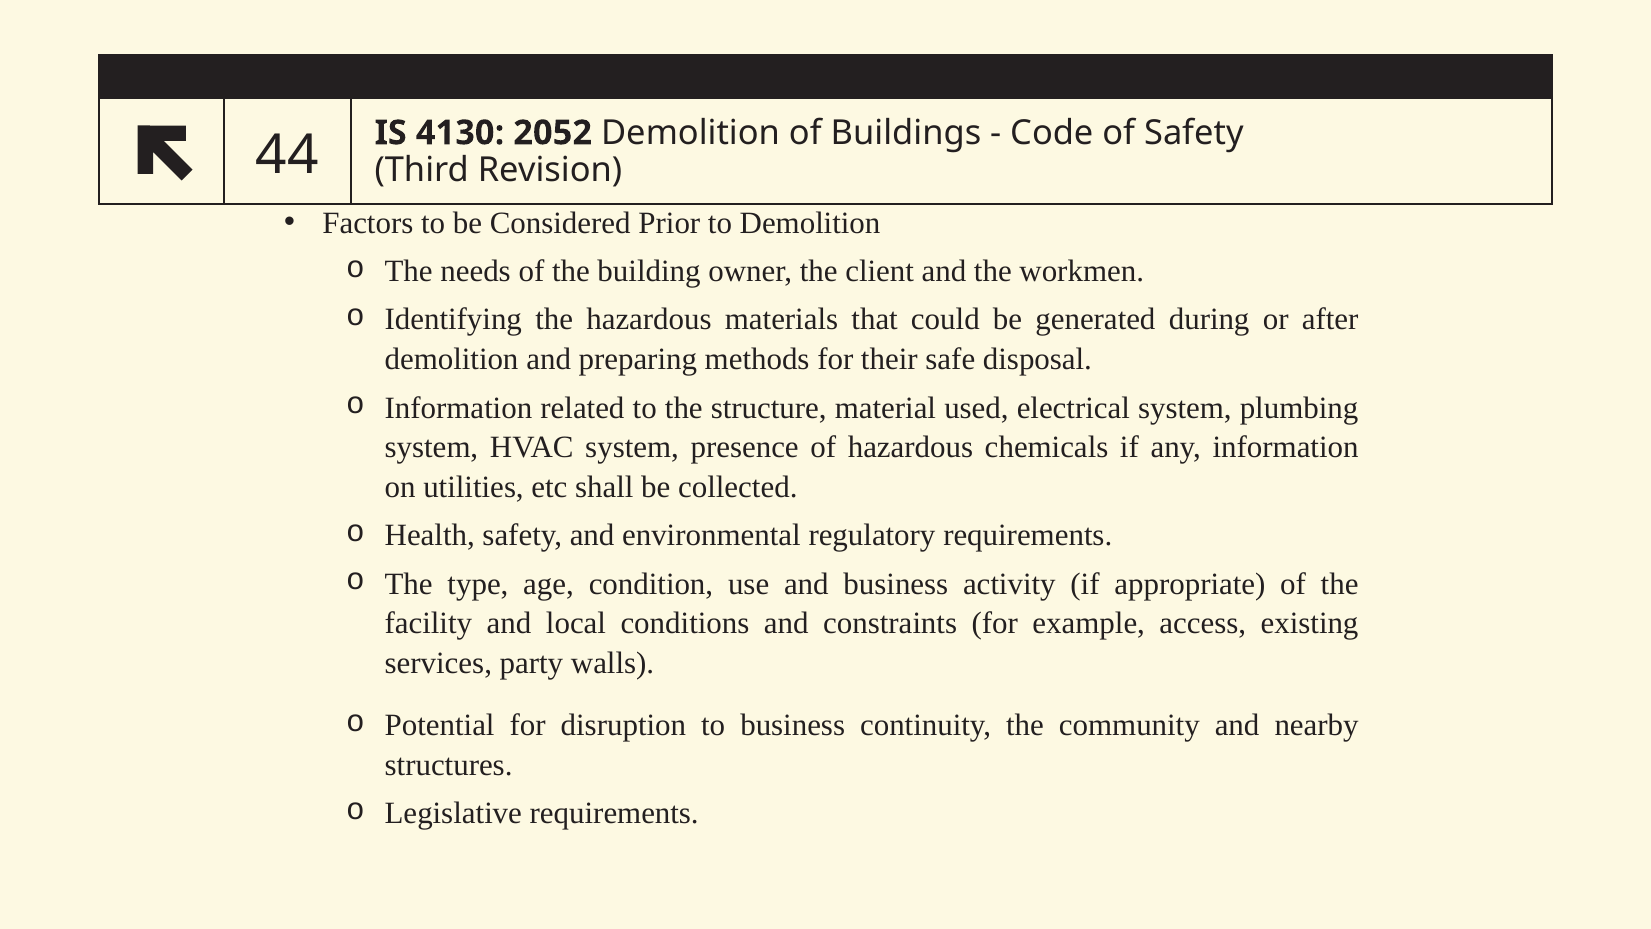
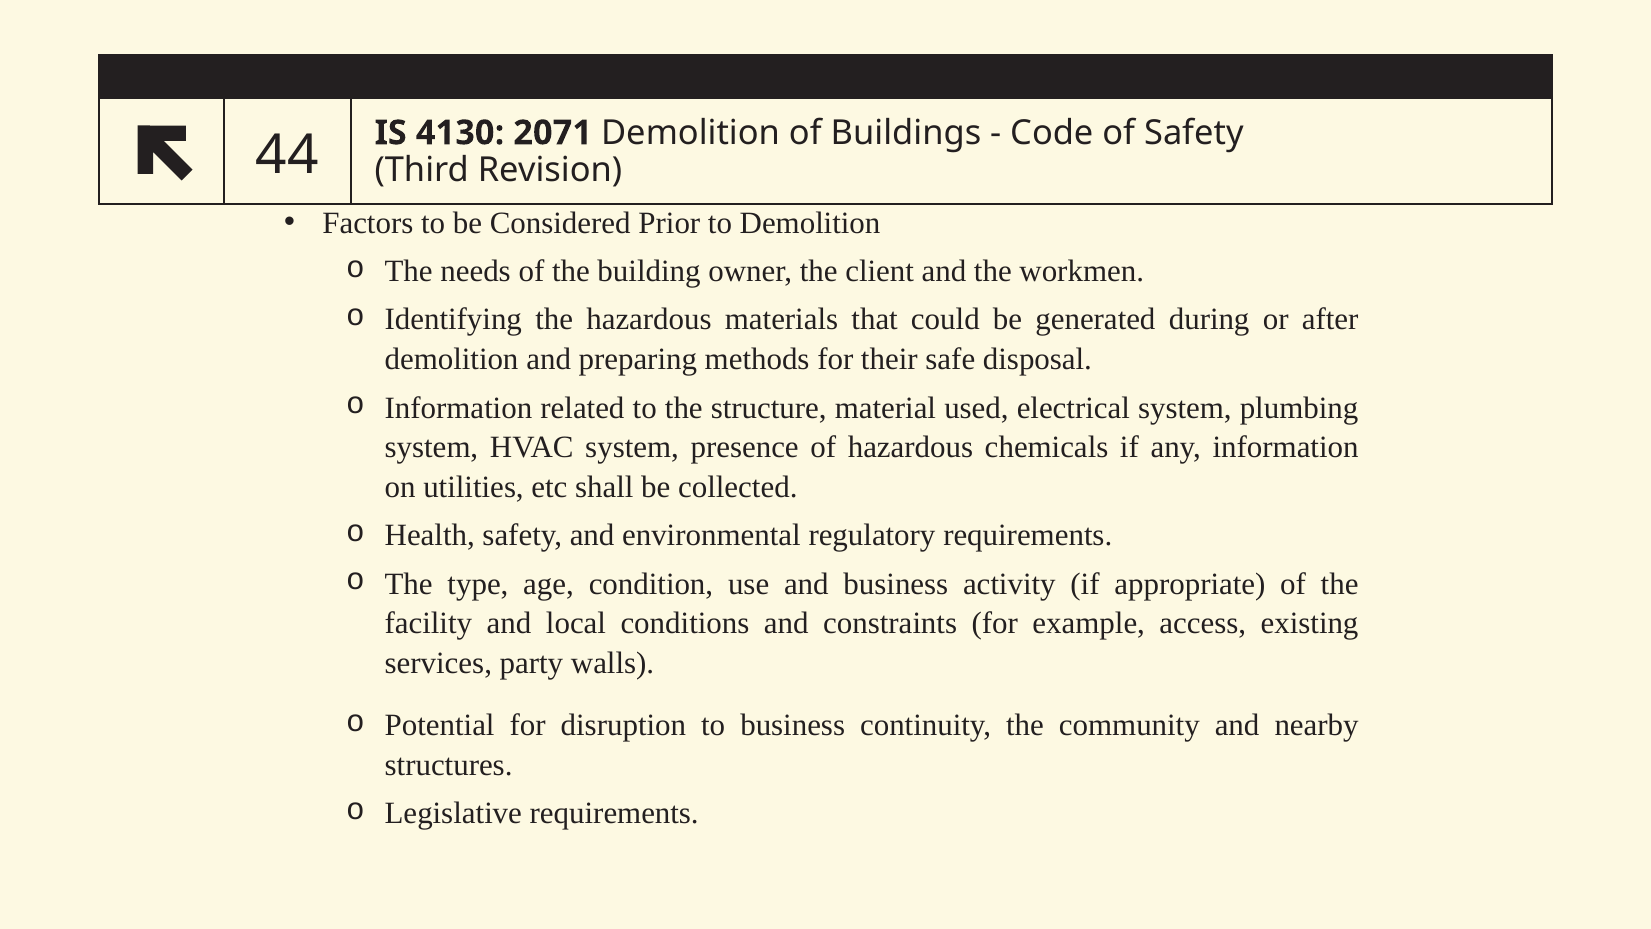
2052: 2052 -> 2071 (553, 133)
